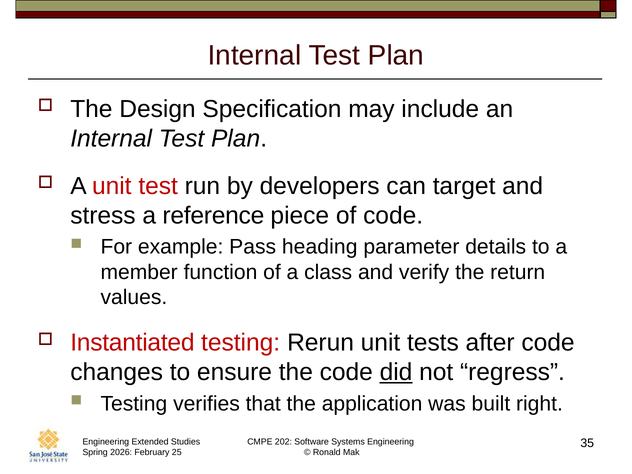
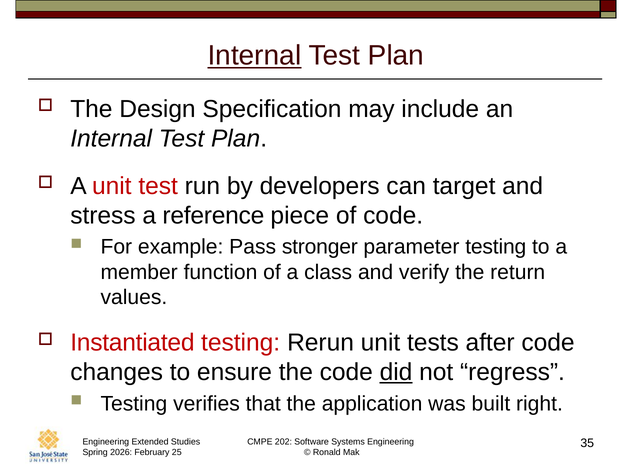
Internal underline: none -> present (254, 56)
heading: heading -> stronger (320, 247)
parameter details: details -> testing (496, 247)
